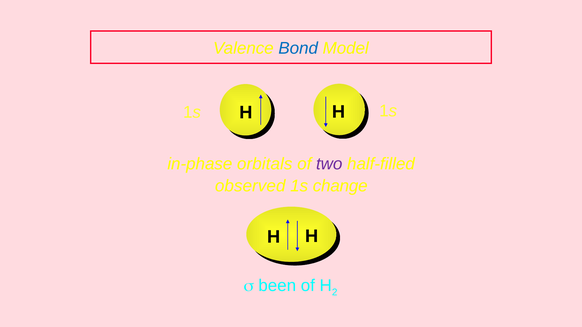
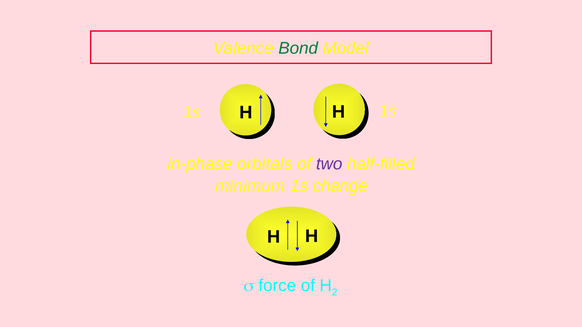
Bond colour: blue -> green (298, 48)
observed: observed -> minimum (250, 186)
been: been -> force (277, 286)
